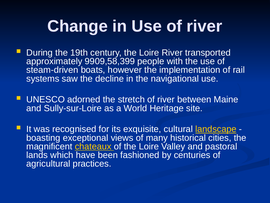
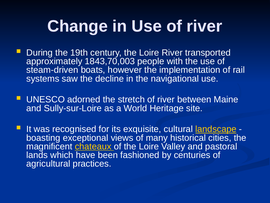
9909,58,399: 9909,58,399 -> 1843,70,003 (110, 61)
